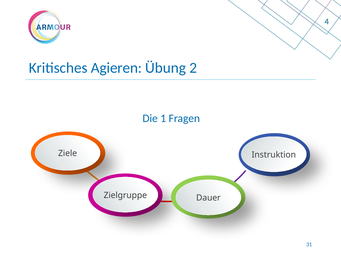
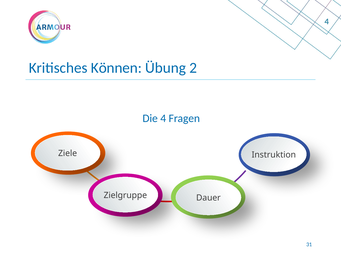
Agieren: Agieren -> Können (116, 68)
Die 1: 1 -> 4 (163, 118)
